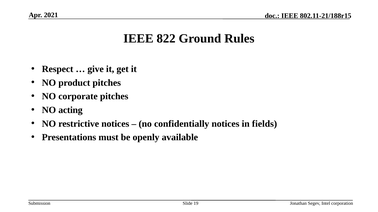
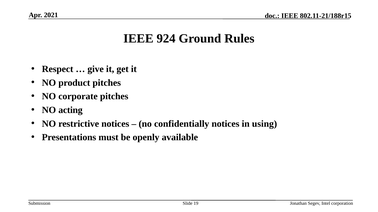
822: 822 -> 924 (166, 39)
fields: fields -> using (265, 124)
